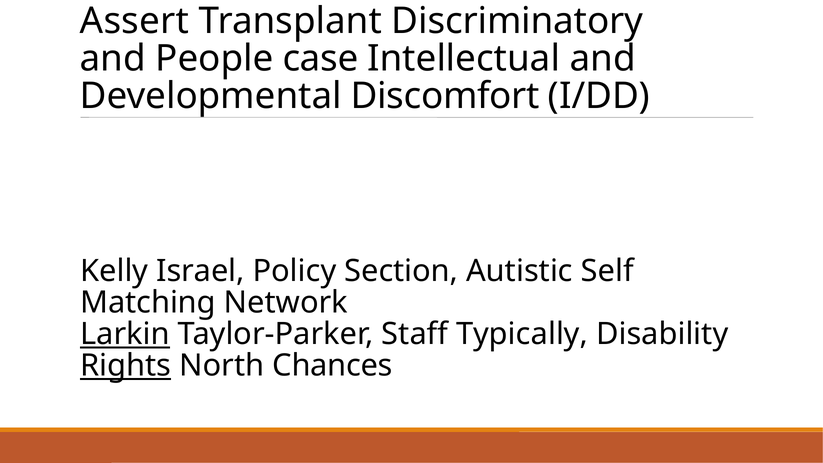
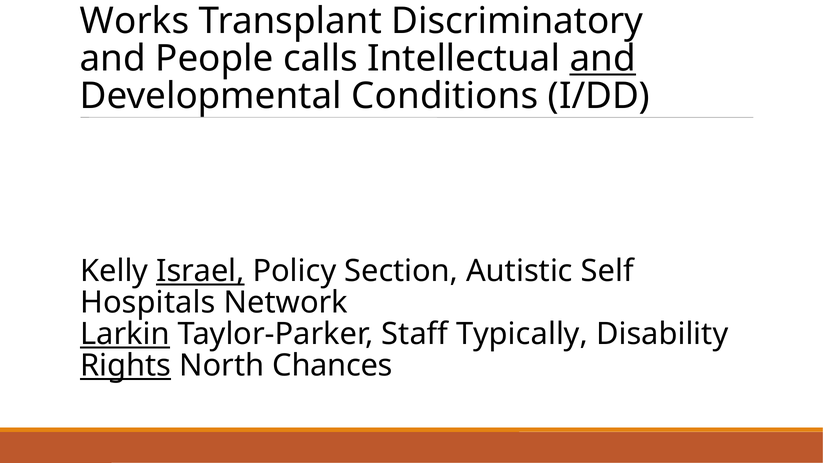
Assert: Assert -> Works (135, 21)
case: case -> calls (320, 59)
and underline: none -> present (603, 59)
Discomfort: Discomfort -> Conditions (445, 96)
Israel underline: none -> present (200, 271)
Matching: Matching -> Hospitals (148, 303)
